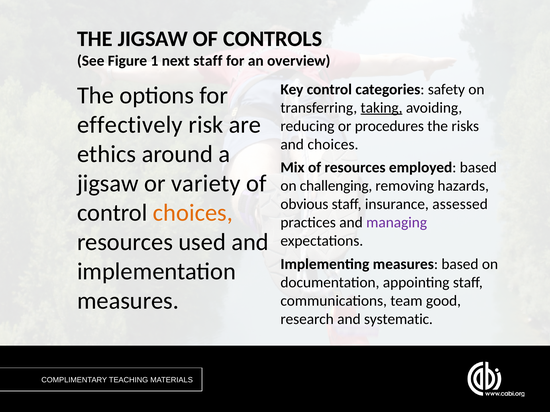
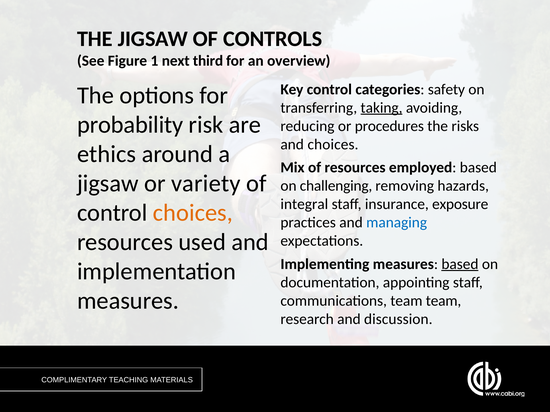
next staff: staff -> third (208, 61)
effectively: effectively -> probability (130, 125)
obvious: obvious -> integral (304, 204)
assessed: assessed -> exposure (460, 204)
managing colour: purple -> blue (397, 223)
based underline: none -> present (460, 264)
team good: good -> team (444, 301)
systematic: systematic -> discussion (398, 319)
